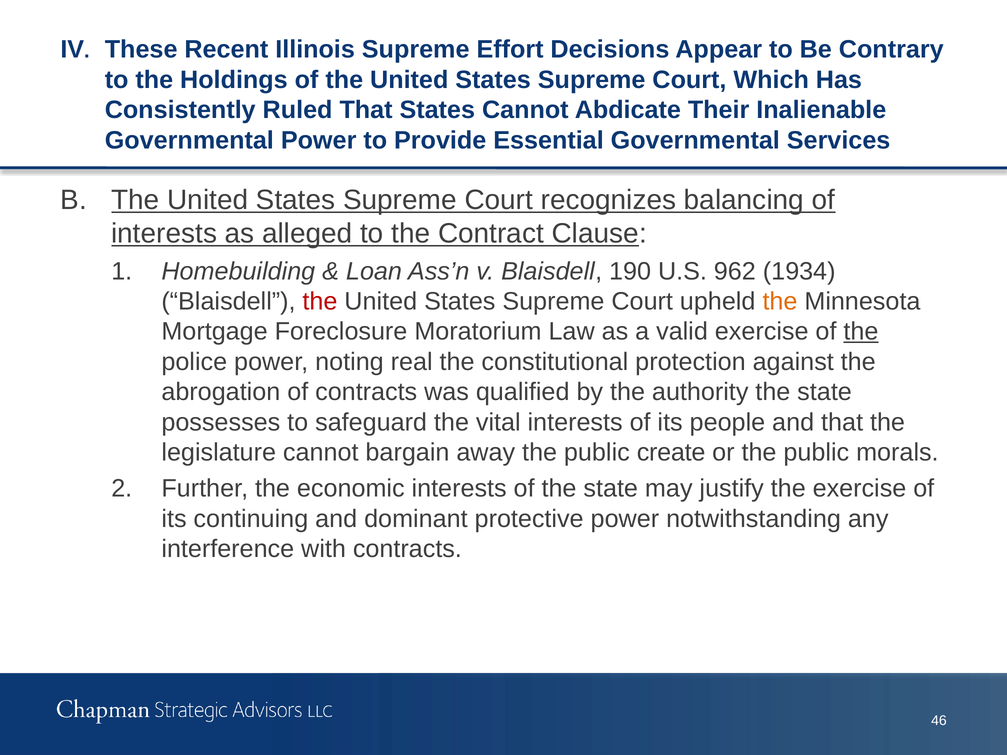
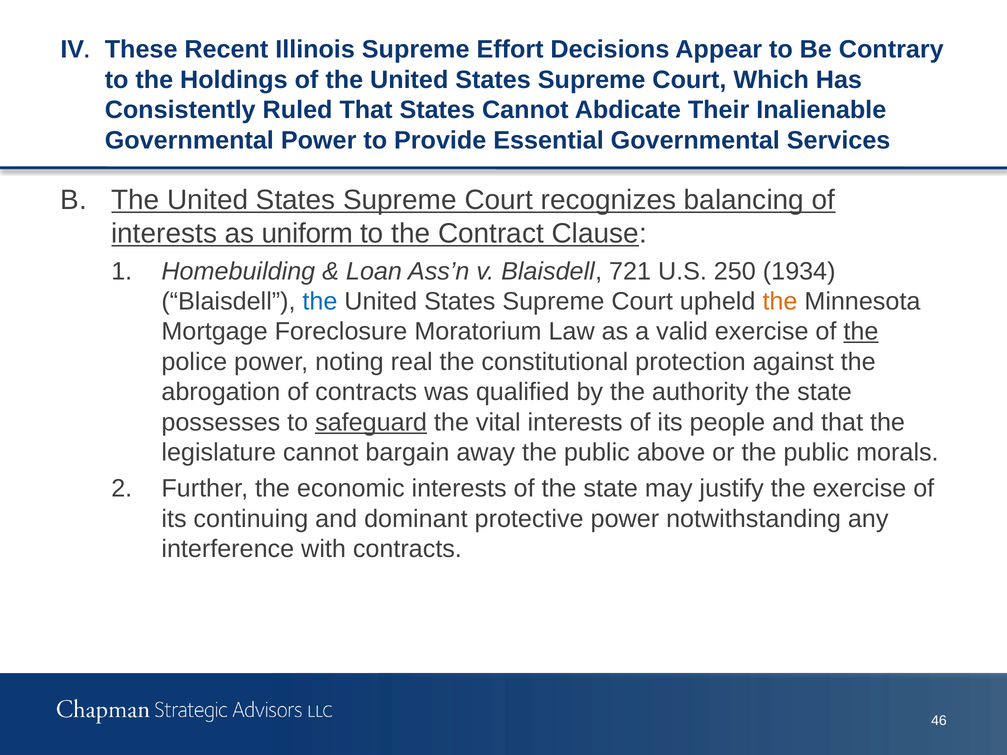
alleged: alleged -> uniform (307, 234)
190: 190 -> 721 (630, 271)
962: 962 -> 250 (735, 271)
the colour: red -> blue (320, 302)
safeguard underline: none -> present (371, 422)
create: create -> above (671, 453)
